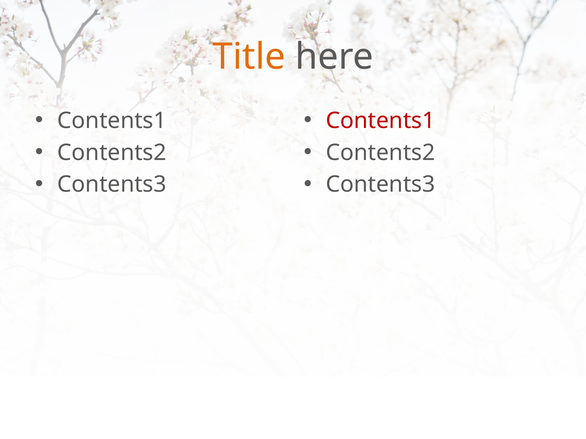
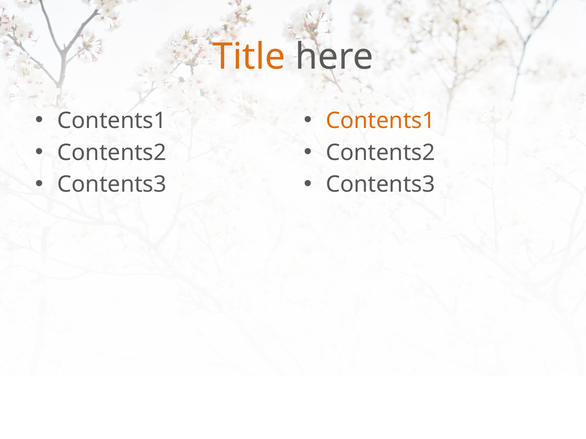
Contents1 colour: red -> orange (380, 121)
